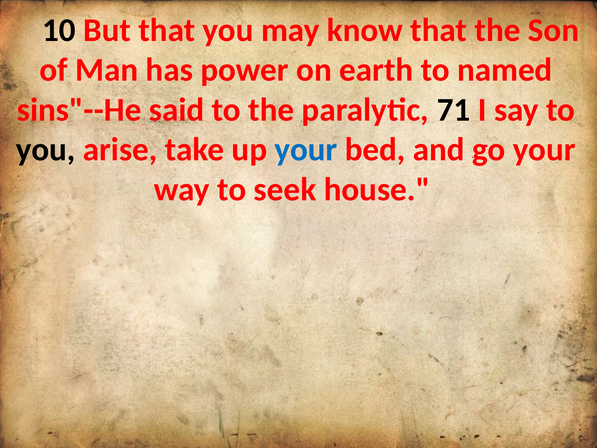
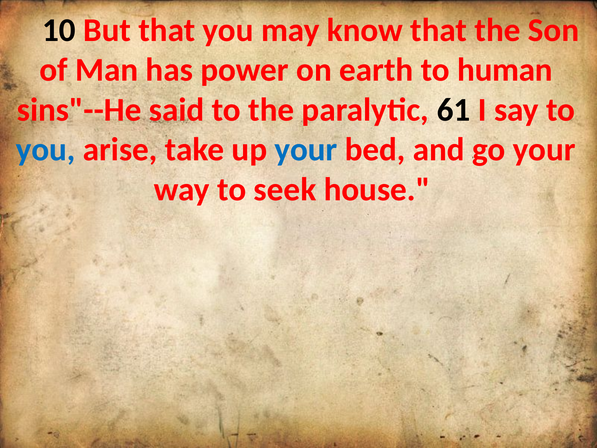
named: named -> human (505, 70)
71: 71 -> 61 (454, 110)
you colour: black -> blue (46, 149)
